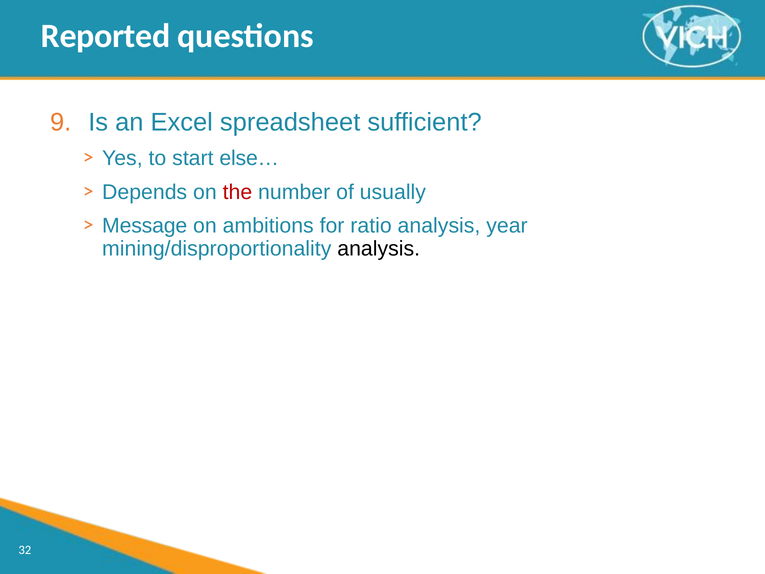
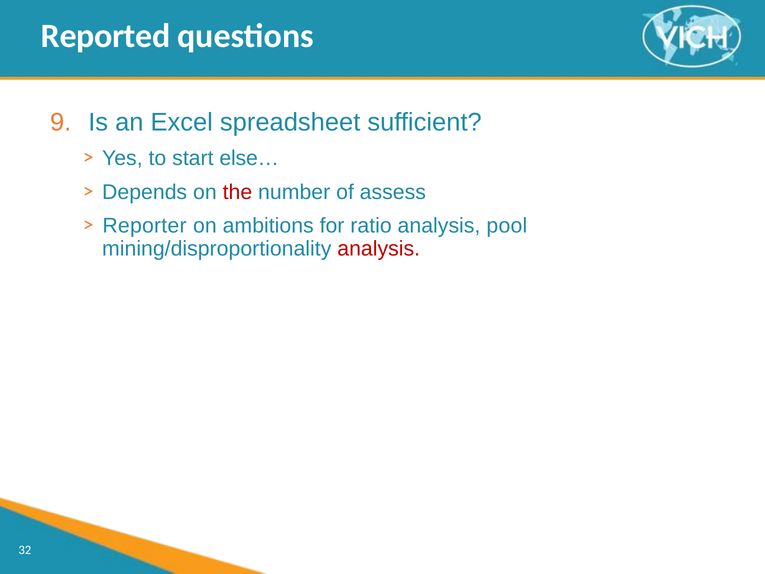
usually: usually -> assess (393, 192)
Message: Message -> Reporter (144, 225)
year: year -> pool (507, 225)
analysis colour: black -> red (379, 248)
